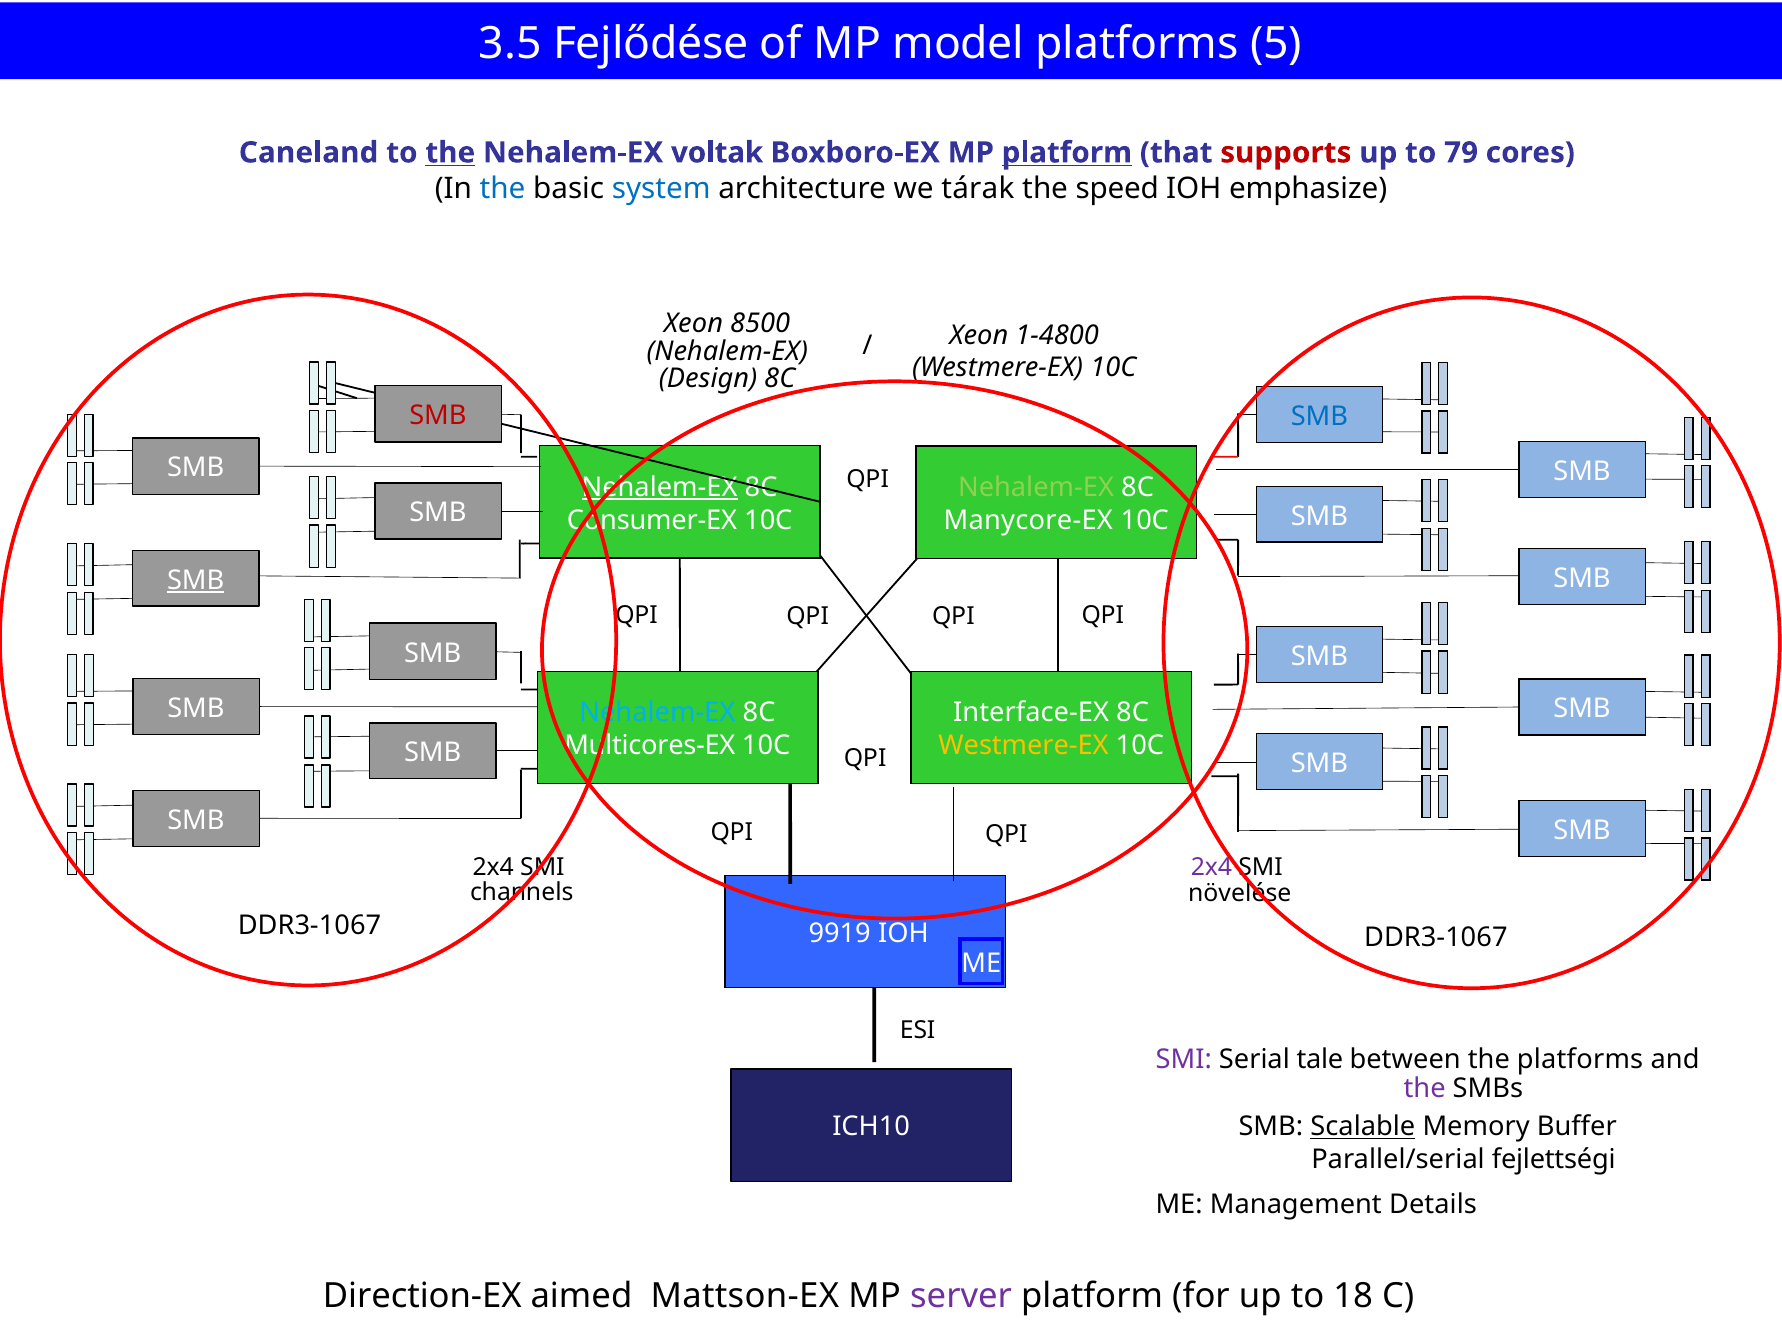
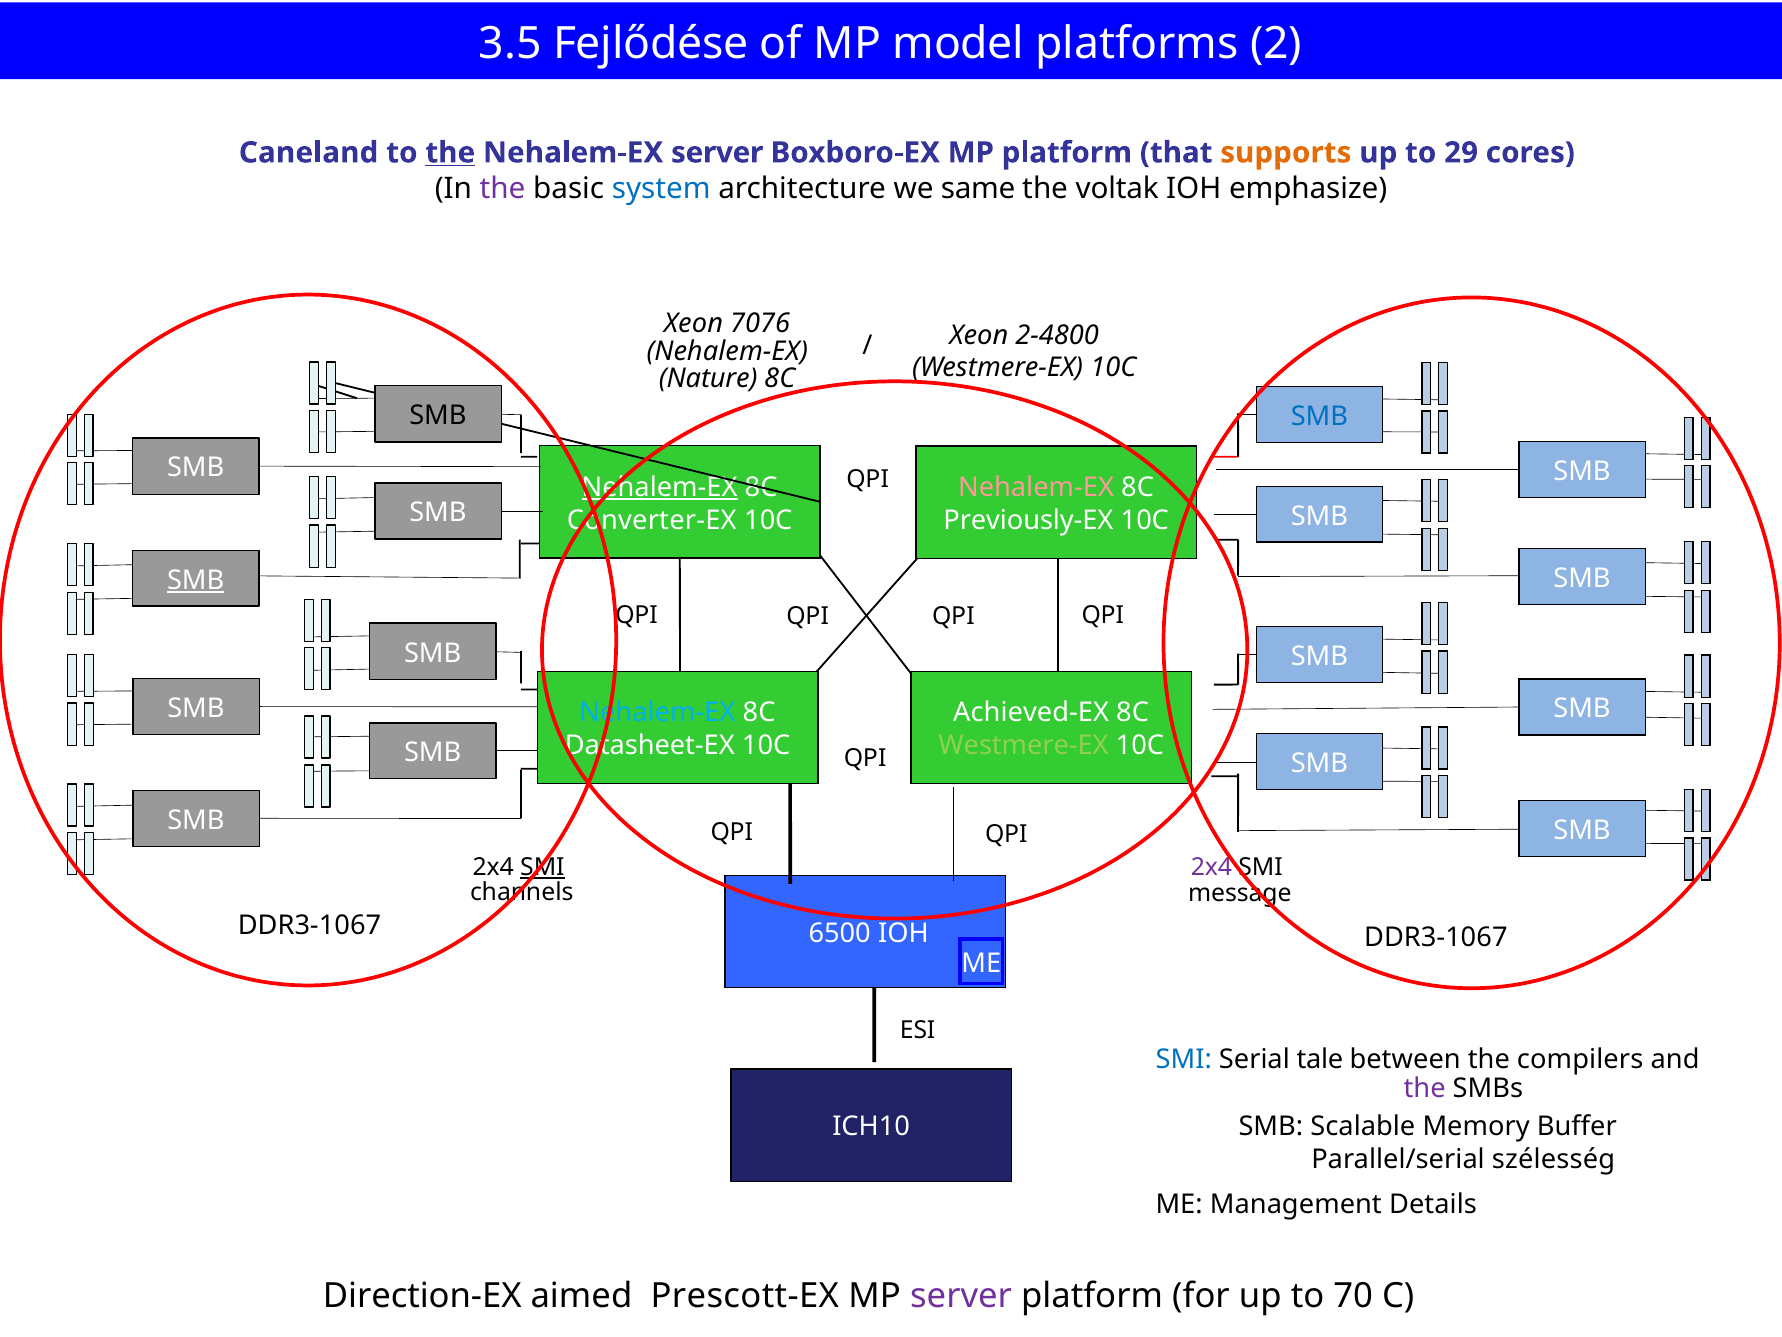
5: 5 -> 2 (1276, 44)
Nehalem-EX voltak: voltak -> server (717, 153)
platform underline: present -> none (1067, 153)
supports colour: red -> orange (1286, 153)
79: 79 -> 29 (1461, 153)
the colour: blue -> purple (503, 188)
tárak: tárak -> same (978, 188)
speed: speed -> voltak (1117, 188)
8500: 8500 -> 7076 (760, 323)
1-4800: 1-4800 -> 2-4800 (1057, 335)
Design: Design -> Nature (708, 379)
SMB colour: red -> black (438, 416)
Nehalem-EX colour: light green -> pink (1036, 487)
Consumer-EX: Consumer-EX -> Converter-EX (652, 520)
Manycore-EX: Manycore-EX -> Previously-EX (1028, 520)
Interface-EX: Interface-EX -> Achieved-EX (1031, 713)
Multicores-EX: Multicores-EX -> Datasheet-EX (650, 745)
Westmere-EX colour: yellow -> light green (1024, 745)
SMI underline: none -> present (542, 867)
növelése: növelése -> message (1240, 893)
9919: 9919 -> 6500 (840, 933)
SMI colour: purple -> blue (1184, 1059)
the platforms: platforms -> compilers (1580, 1059)
Scalable underline: present -> none (1363, 1127)
fejlettségi: fejlettségi -> szélesség (1554, 1159)
Mattson-EX: Mattson-EX -> Prescott-EX (745, 1296)
18: 18 -> 70 (1353, 1296)
